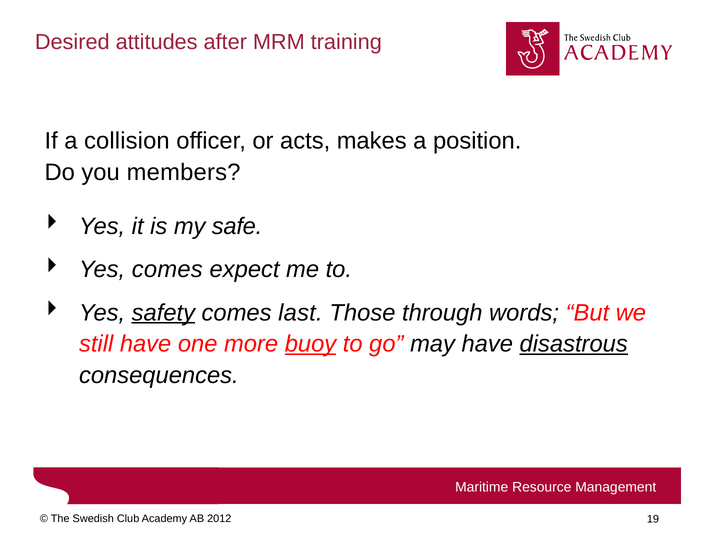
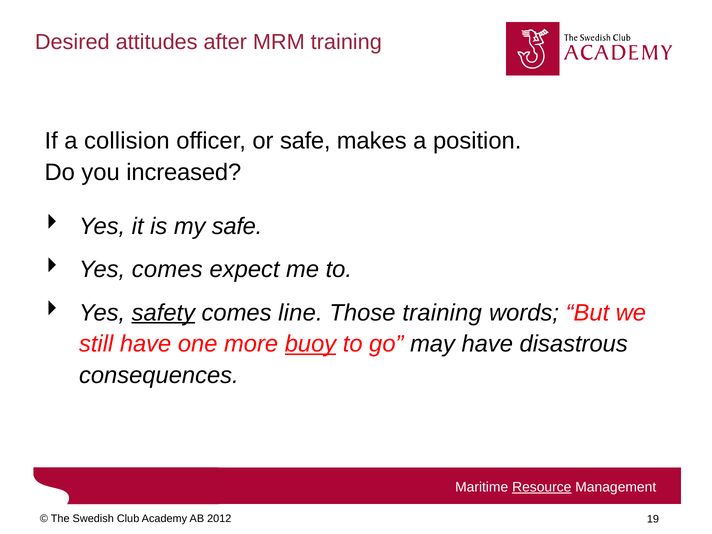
or acts: acts -> safe (305, 141)
members: members -> increased (184, 172)
last: last -> line (300, 313)
Those through: through -> training (442, 313)
disastrous underline: present -> none (574, 344)
Resource underline: none -> present (542, 487)
